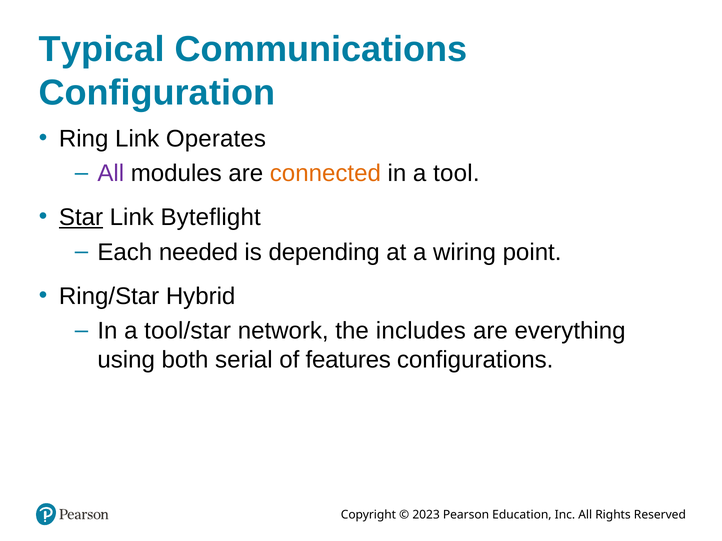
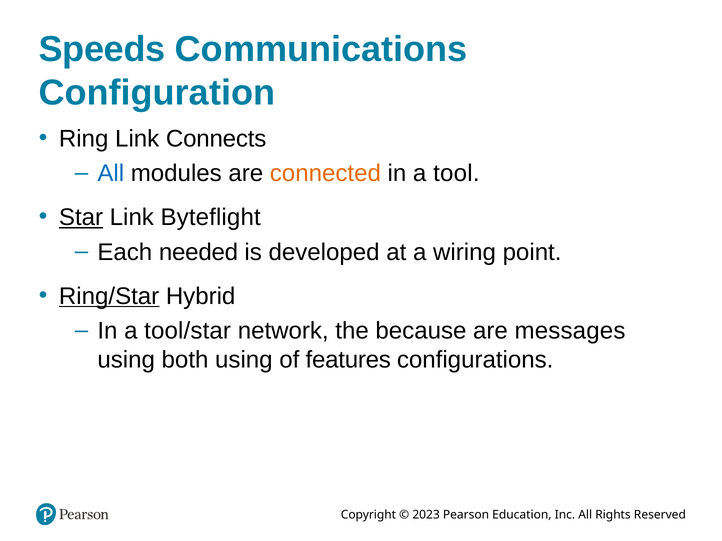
Typical: Typical -> Speeds (102, 49)
Operates: Operates -> Connects (216, 139)
All colour: purple -> blue (111, 174)
depending: depending -> developed (324, 252)
Ring/Star underline: none -> present (109, 296)
includes: includes -> because (421, 331)
everything: everything -> messages (570, 331)
both serial: serial -> using (244, 360)
